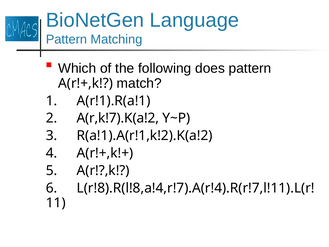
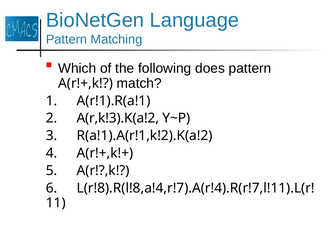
A(r,k!7).K(a!2: A(r,k!7).K(a!2 -> A(r,k!3).K(a!2 (118, 118)
